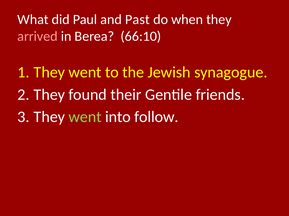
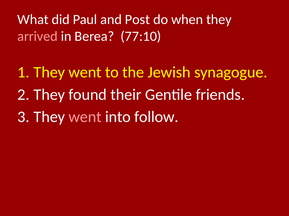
Past: Past -> Post (138, 20)
66:10: 66:10 -> 77:10 (141, 36)
went colour: light green -> pink (85, 117)
